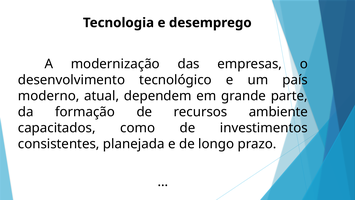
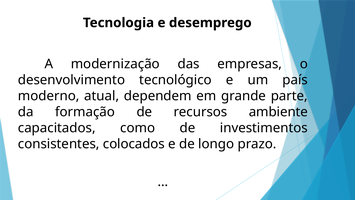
planejada: planejada -> colocados (134, 144)
